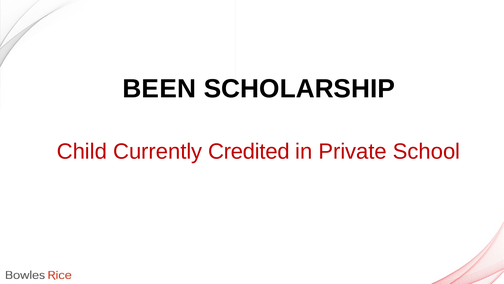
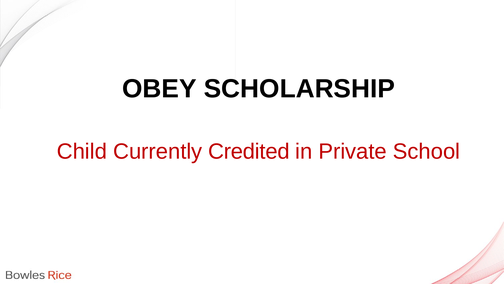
BEEN: BEEN -> OBEY (159, 89)
